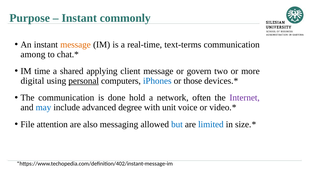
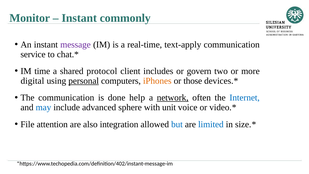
Purpose: Purpose -> Monitor (30, 18)
message colour: orange -> purple (75, 44)
text-terms: text-terms -> text-apply (183, 44)
among: among -> service (33, 54)
applying: applying -> protocol (102, 71)
client message: message -> includes (158, 71)
iPhones colour: blue -> orange (157, 81)
hold: hold -> help (137, 98)
network underline: none -> present (173, 98)
Internet colour: purple -> blue (245, 98)
degree: degree -> sphere (130, 107)
messaging: messaging -> integration (119, 124)
